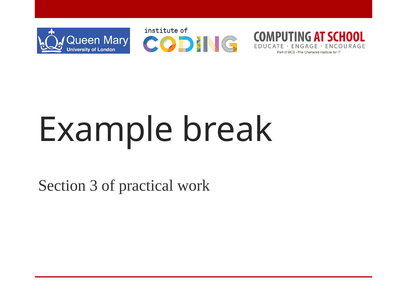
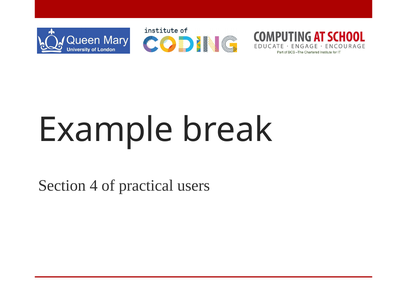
3: 3 -> 4 (94, 185)
work: work -> users (194, 185)
